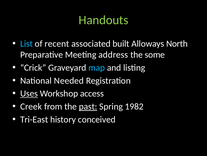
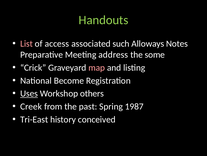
List colour: light blue -> pink (26, 43)
recent: recent -> access (57, 43)
built: built -> such (121, 43)
North: North -> Notes (177, 43)
map colour: light blue -> pink (97, 67)
Needed: Needed -> Become (69, 80)
access: access -> others (92, 93)
past underline: present -> none (88, 106)
1982: 1982 -> 1987 (134, 106)
